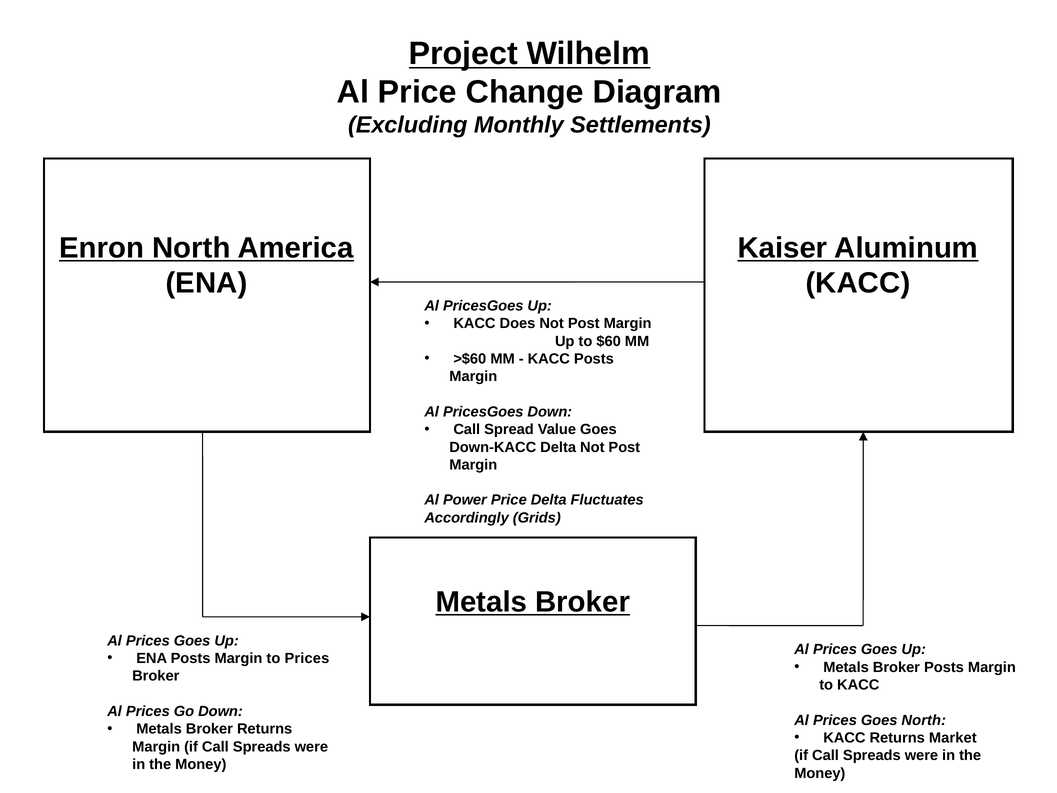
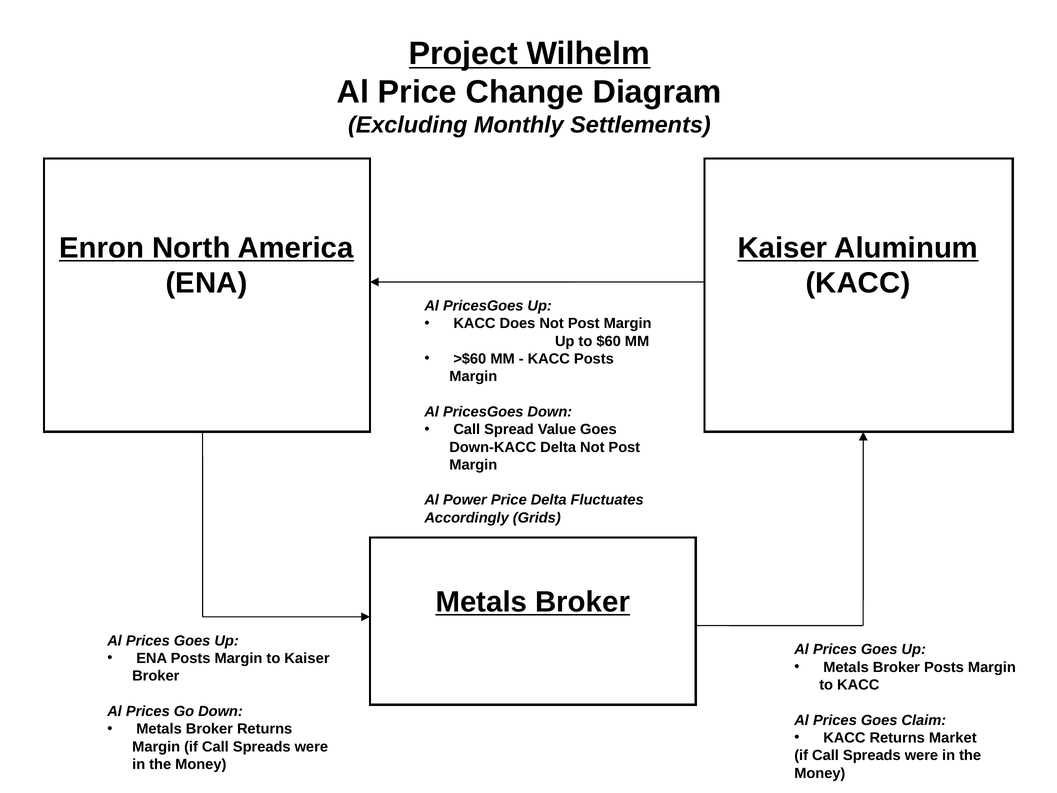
to Prices: Prices -> Kaiser (307, 658)
Goes North: North -> Claim (924, 720)
